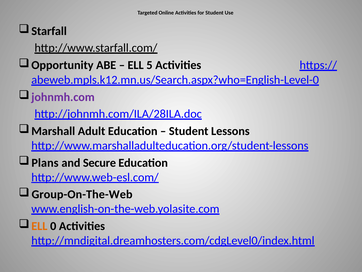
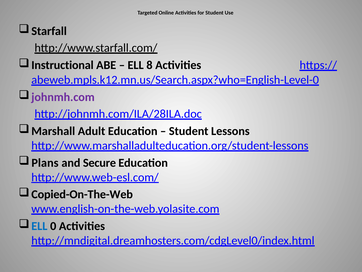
Opportunity: Opportunity -> Instructional (62, 65)
5: 5 -> 8 (149, 65)
Group-On-The-Web: Group-On-The-Web -> Copied-On-The-Web (82, 194)
ELL colour: orange -> blue (39, 226)
